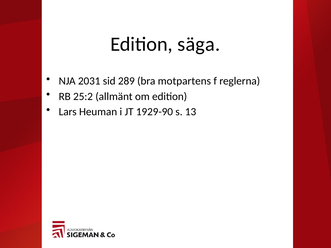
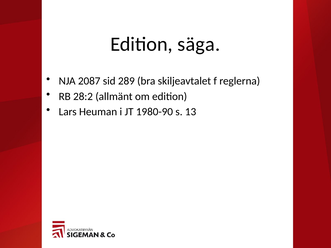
2031: 2031 -> 2087 (89, 81)
motpartens: motpartens -> skiljeavtalet (184, 81)
25:2: 25:2 -> 28:2 (83, 96)
1929-90: 1929-90 -> 1980-90 (154, 112)
